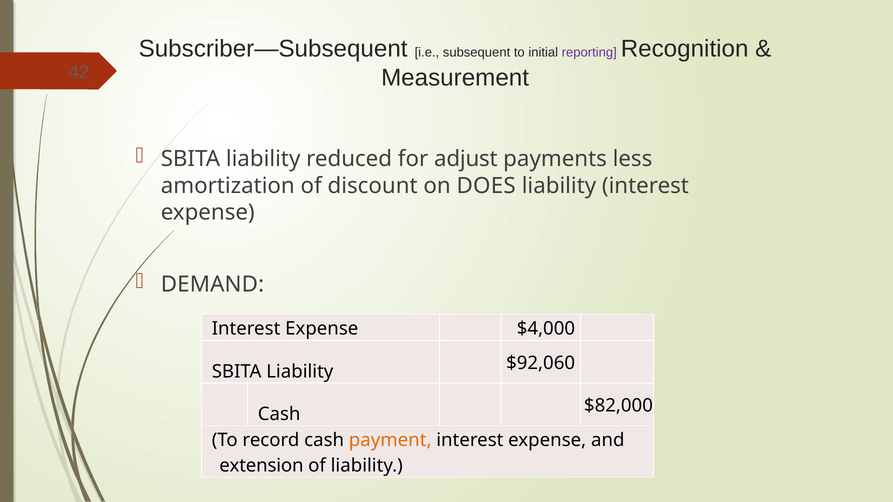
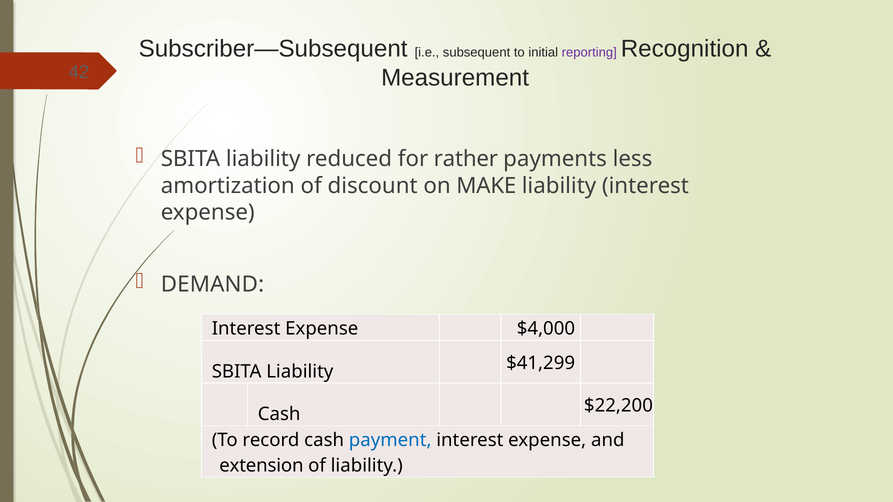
adjust: adjust -> rather (466, 159)
DOES: DOES -> MAKE (486, 186)
$92,060: $92,060 -> $41,299 (541, 363)
$82,000: $82,000 -> $22,200 (618, 406)
payment colour: orange -> blue (390, 441)
